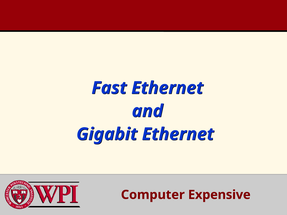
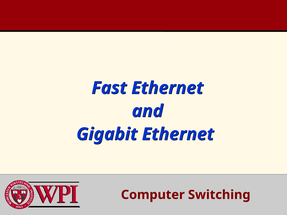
Expensive: Expensive -> Switching (219, 195)
